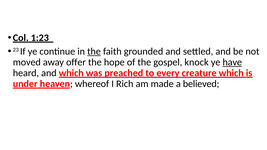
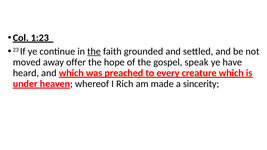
knock: knock -> speak (197, 62)
have underline: present -> none (232, 62)
believed: believed -> sincerity (201, 84)
